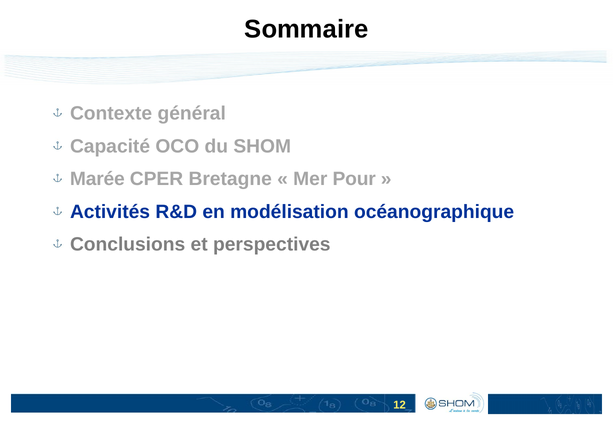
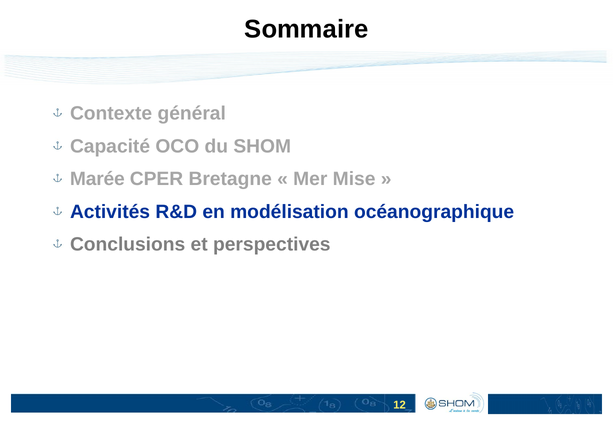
Pour: Pour -> Mise (354, 179)
